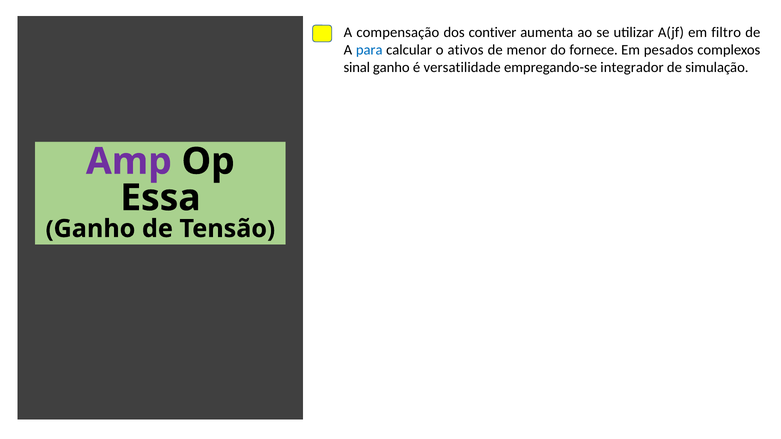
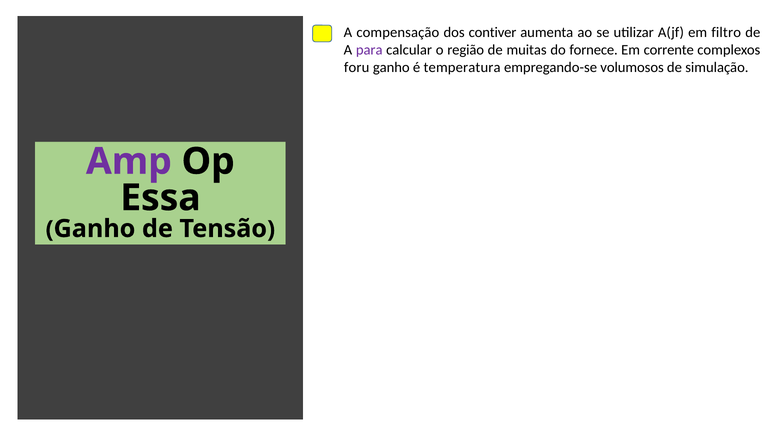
para colour: blue -> purple (369, 50)
ativos: ativos -> região (466, 50)
menor: menor -> muitas (527, 50)
pesados: pesados -> corrente (669, 50)
sinal: sinal -> foru (357, 67)
versatilidade: versatilidade -> temperatura (462, 67)
integrador: integrador -> volumosos (632, 67)
